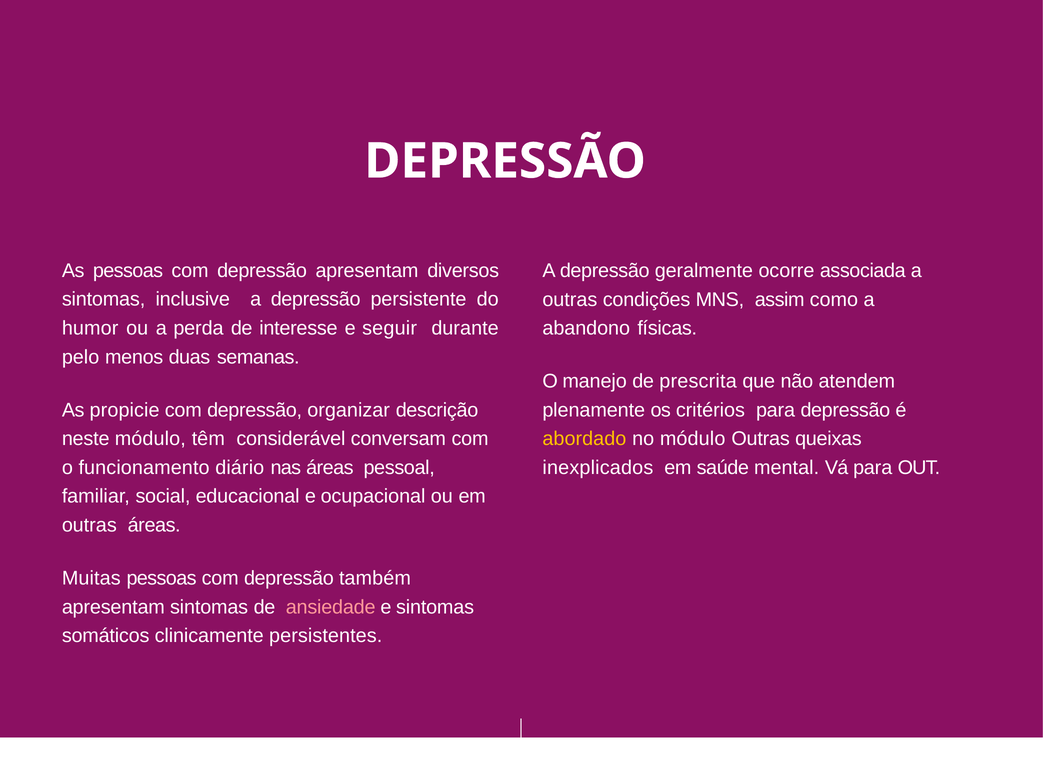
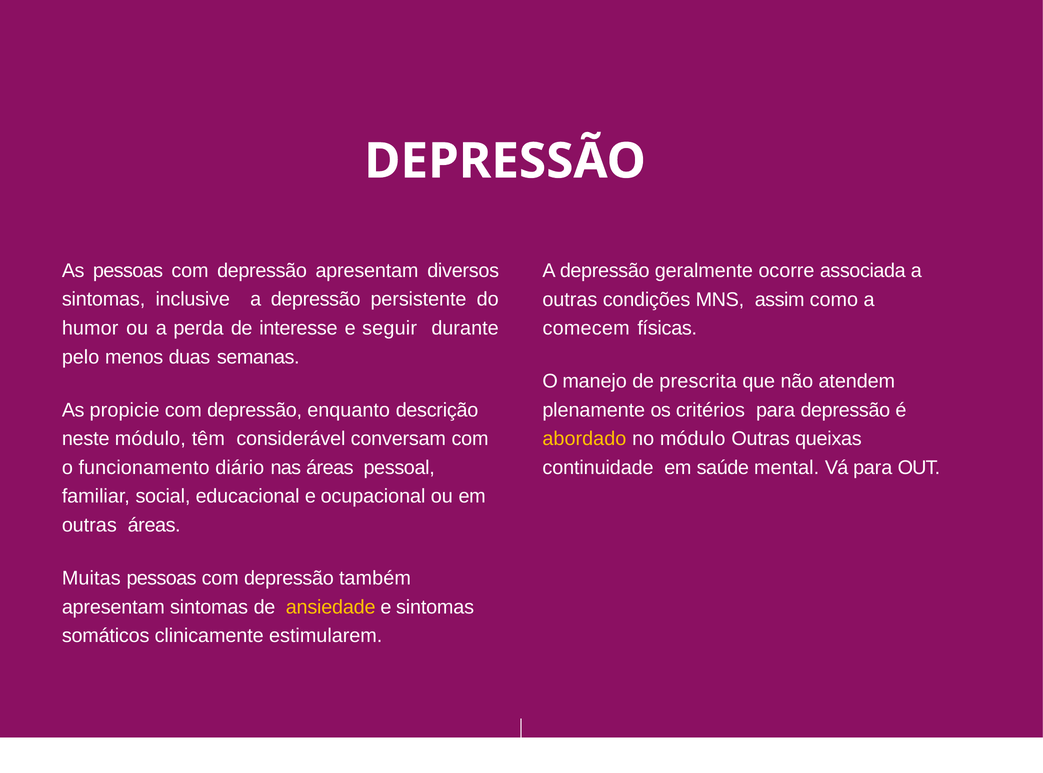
abandono: abandono -> comecem (586, 328)
organizar: organizar -> enquanto (349, 410)
inexplicados: inexplicados -> continuidade (598, 468)
ansiedade colour: pink -> yellow (331, 607)
persistentes: persistentes -> estimularem (326, 636)
